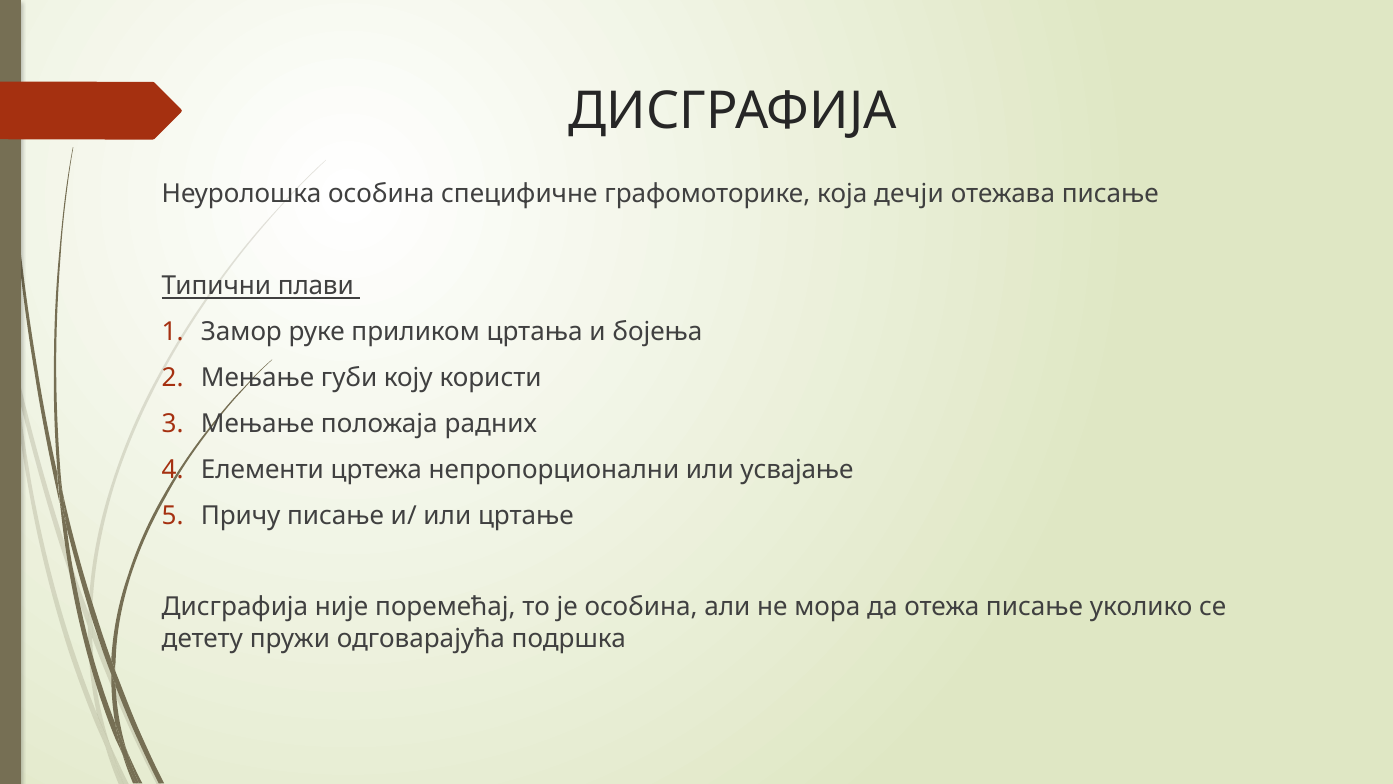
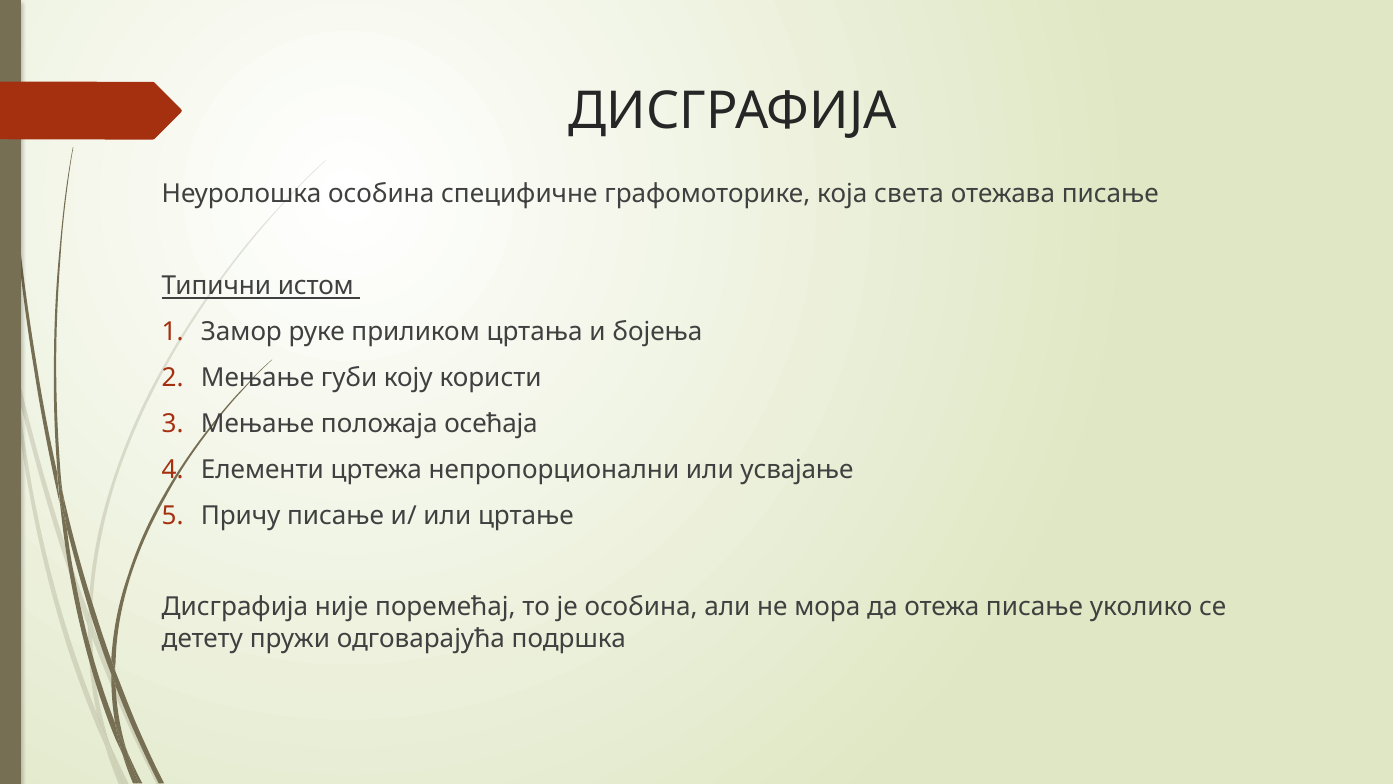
дечји: дечји -> света (909, 194)
плави: плави -> истом (316, 286)
радних: радних -> осећаја (491, 424)
